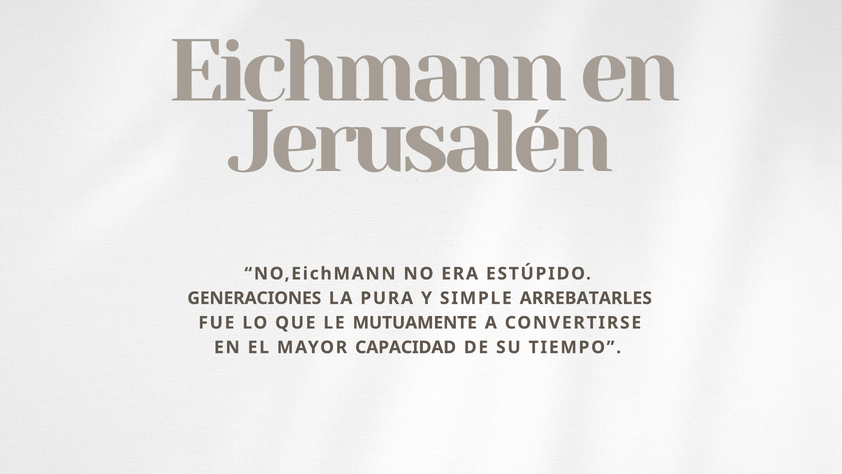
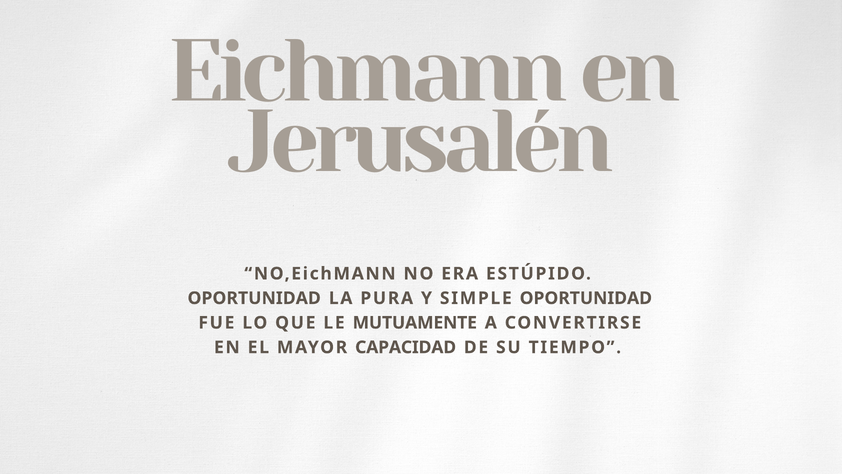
GENERACIONES: GENERACIONES -> OPORTUNIDAD (254, 298)
SIMPLE ARREBATARLES: ARREBATARLES -> OPORTUNIDAD (586, 298)
